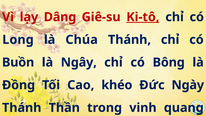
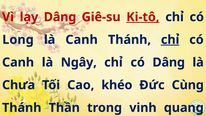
là Chúa: Chúa -> Canh (82, 40)
chỉ underline: none -> present (170, 40)
Buồn: Buồn -> Canh (18, 62)
có Bông: Bông -> Dâng (169, 62)
Đồng: Đồng -> Chưa (19, 85)
Ngày: Ngày -> Cùng (188, 85)
